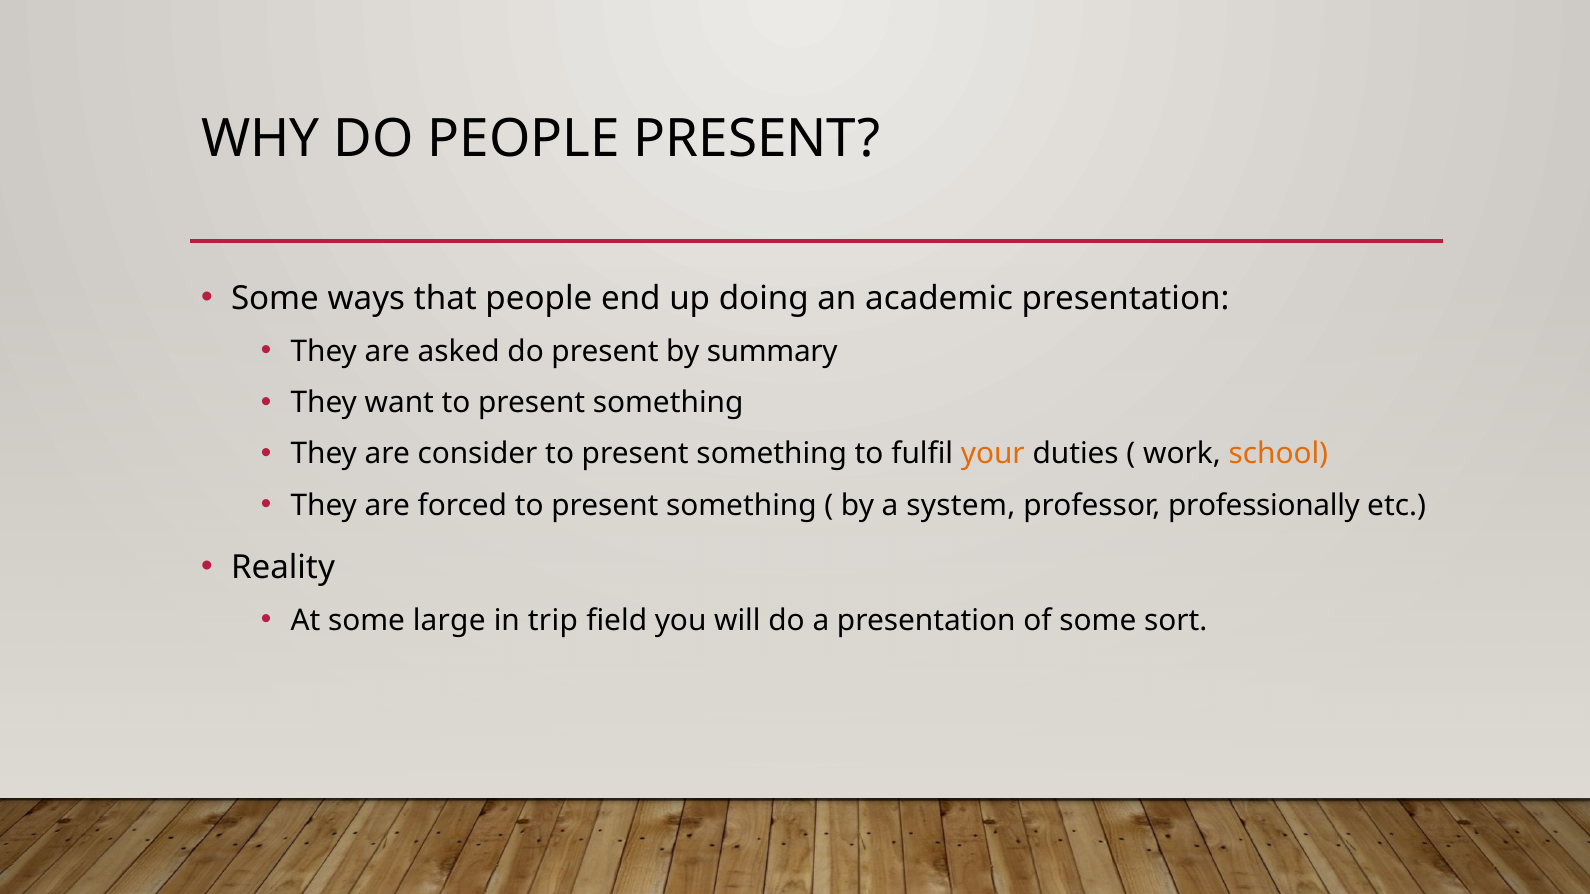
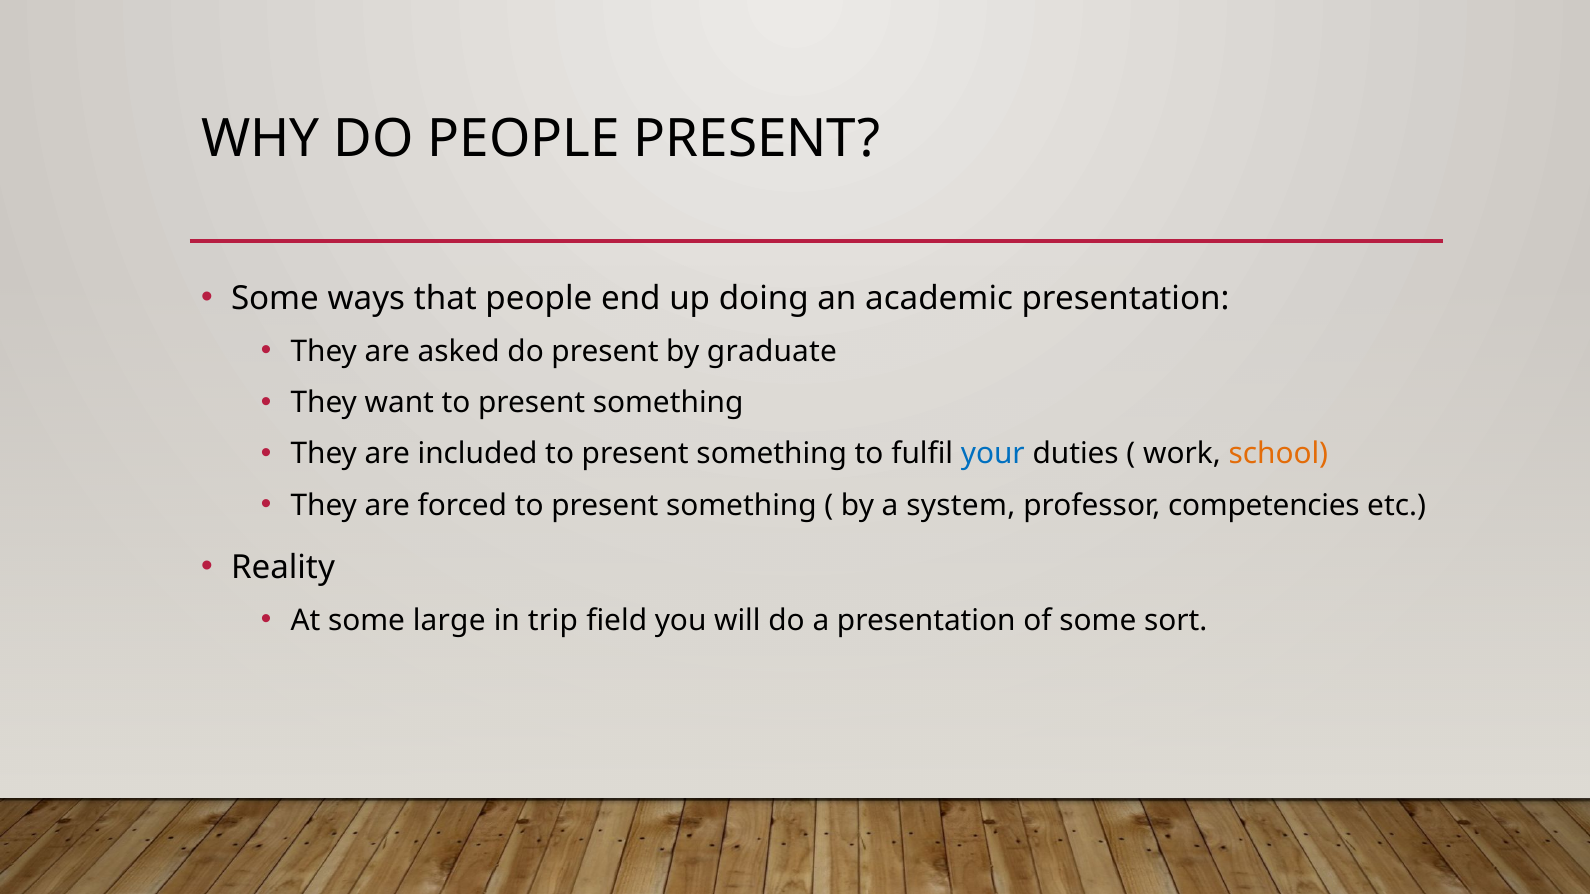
summary: summary -> graduate (772, 352)
consider: consider -> included (478, 454)
your colour: orange -> blue (993, 454)
professionally: professionally -> competencies (1264, 505)
